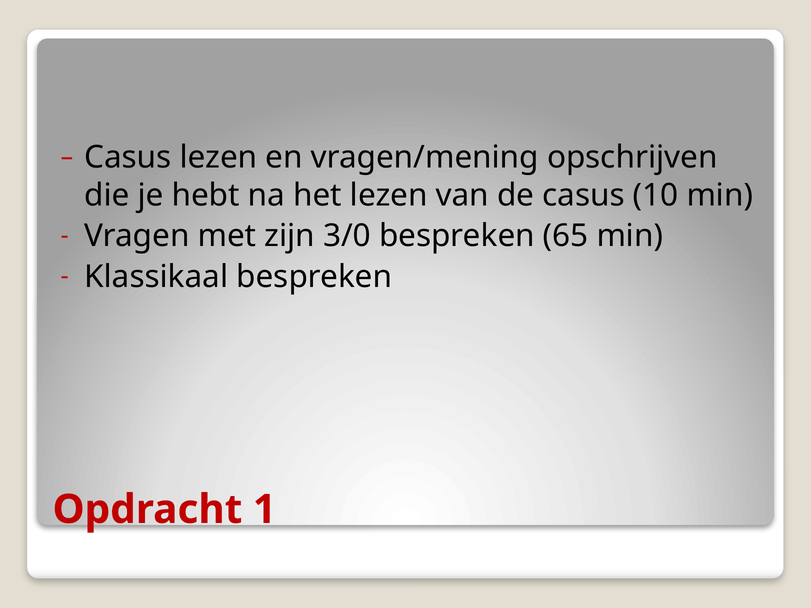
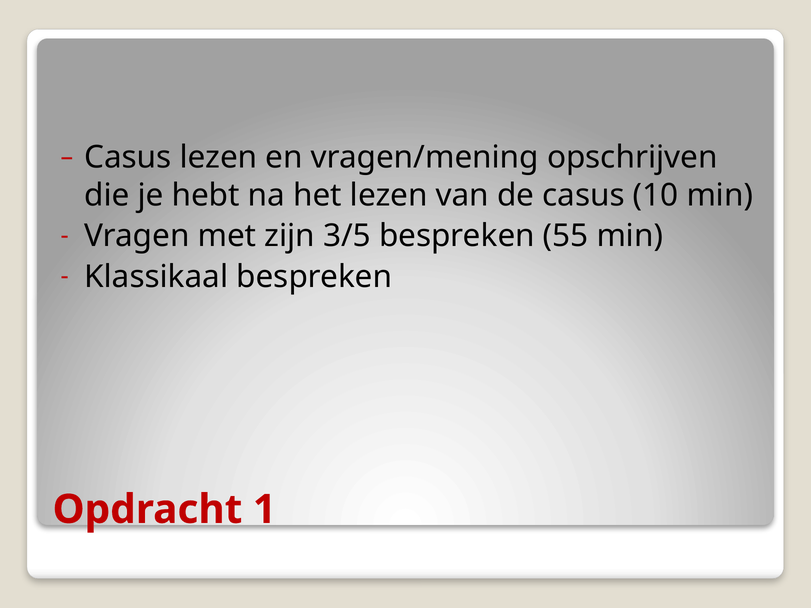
3/0: 3/0 -> 3/5 (347, 236)
65: 65 -> 55 (566, 236)
